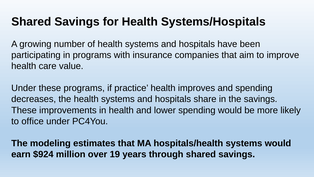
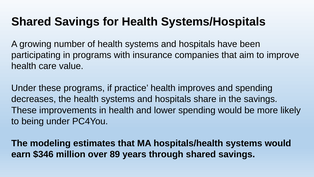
office: office -> being (33, 121)
$924: $924 -> $346 (43, 154)
19: 19 -> 89 (115, 154)
